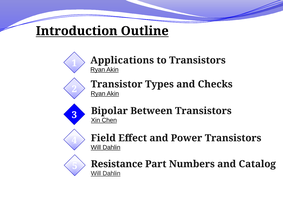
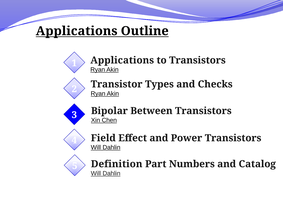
Introduction: Introduction -> Applications (77, 31)
Resistance: Resistance -> Definition (117, 164)
